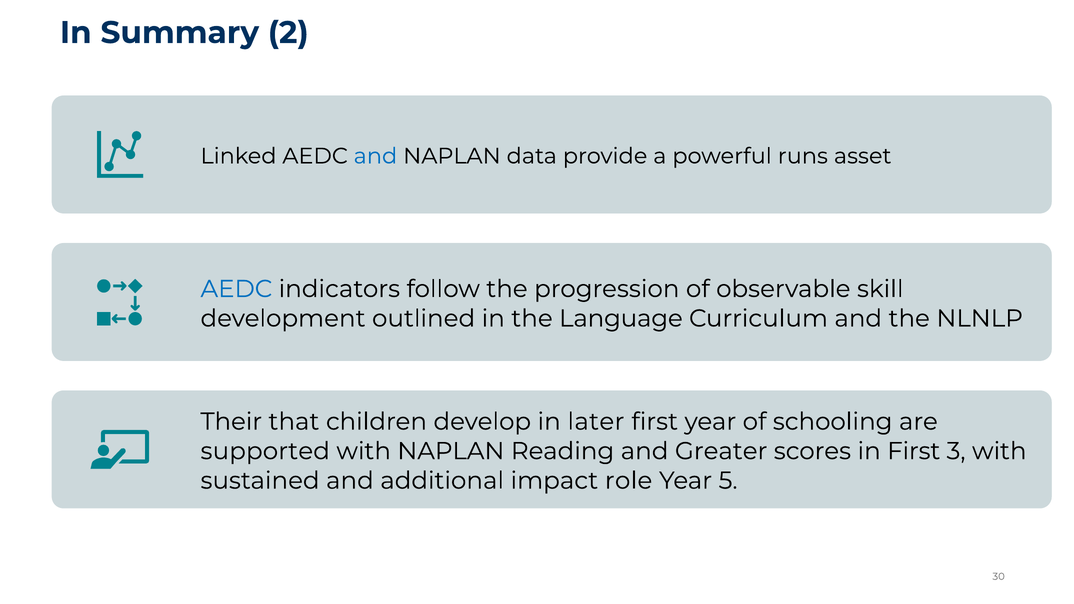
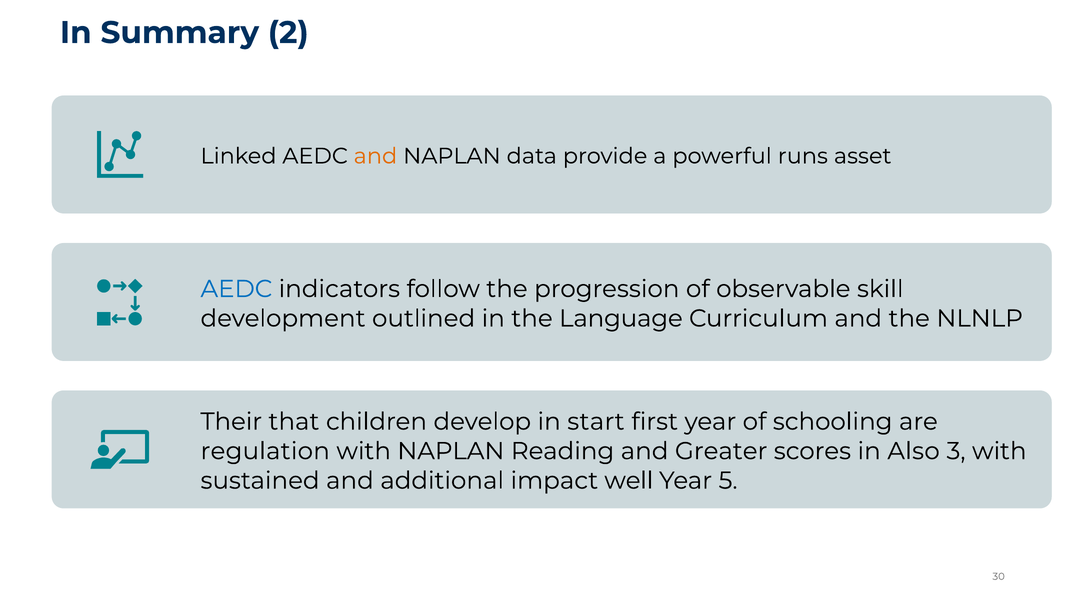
and colour: blue -> orange (375, 156)
later: later -> start (596, 422)
supported: supported -> regulation (265, 451)
in First: First -> Also (914, 451)
role: role -> well (629, 481)
